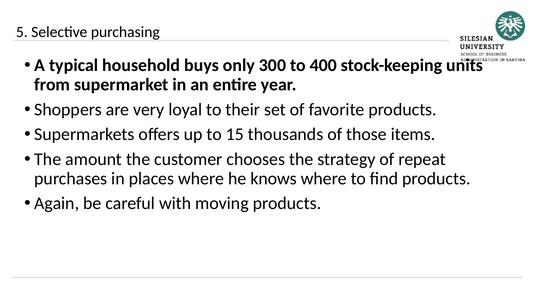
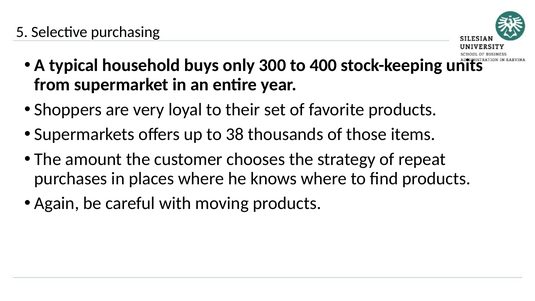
15: 15 -> 38 (235, 134)
